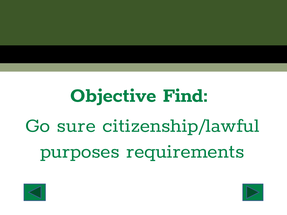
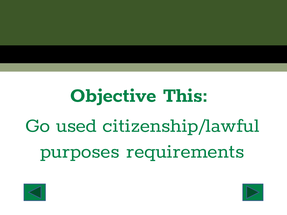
Find: Find -> This (185, 95)
sure: sure -> used (76, 125)
